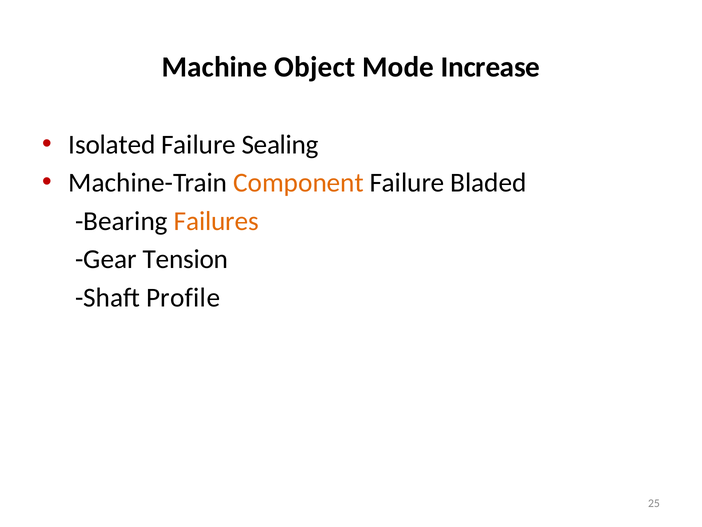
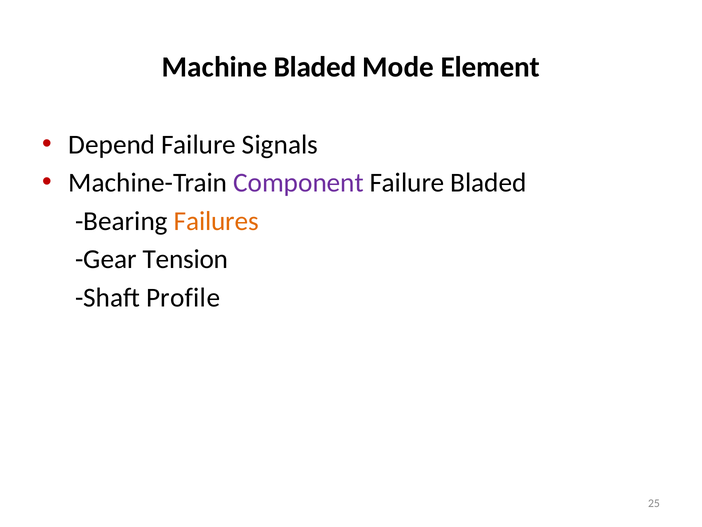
Machine Object: Object -> Bladed (315, 67)
Increase: Increase -> Element (490, 67)
Isolated: Isolated -> Depend (112, 145)
Sealing: Sealing -> Signals (280, 145)
Component colour: orange -> purple (299, 183)
